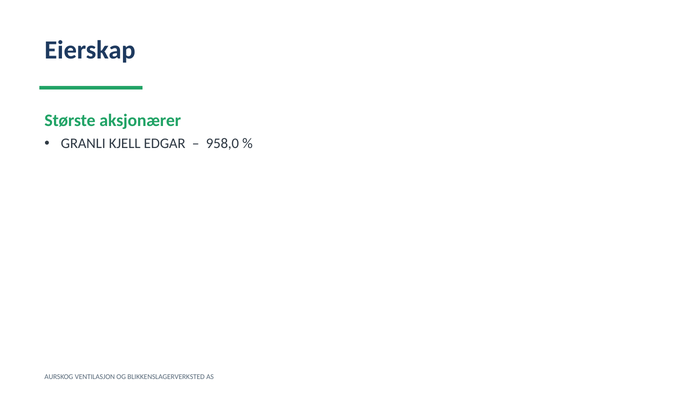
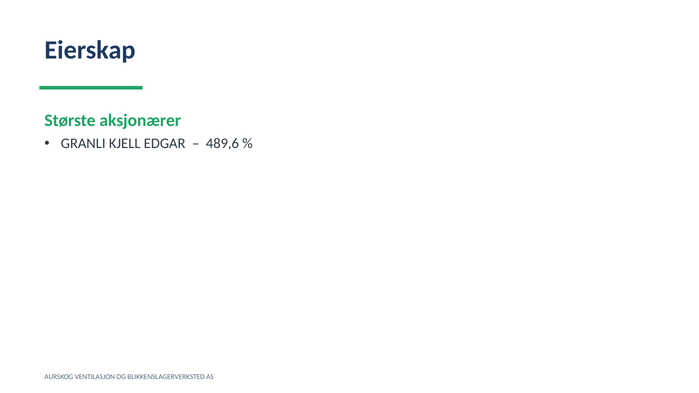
958,0: 958,0 -> 489,6 (222, 144)
